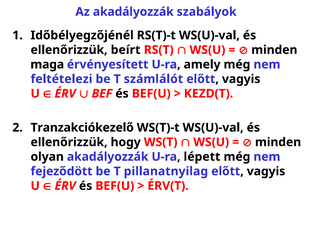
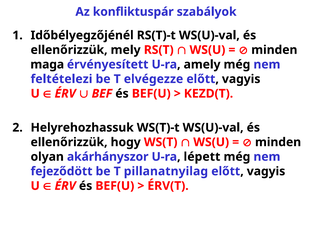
Az akadályozzák: akadályozzák -> konfliktuspár (133, 12)
beírt: beírt -> mely (126, 50)
számlálót: számlálót -> elvégezze (154, 79)
Tranzakciókezelő: Tranzakciókezelő -> Helyrehozhassuk (82, 128)
olyan akadályozzák: akadályozzák -> akárhányszor (108, 157)
